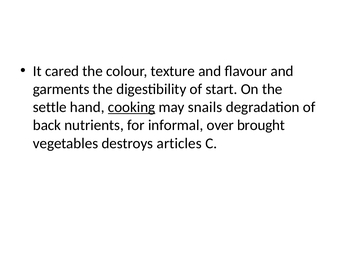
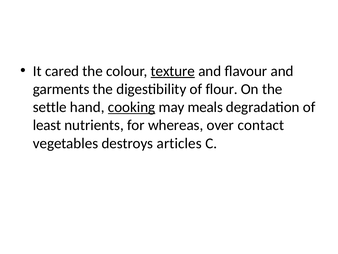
texture underline: none -> present (173, 71)
start: start -> flour (222, 89)
snails: snails -> meals (205, 107)
back: back -> least (47, 125)
informal: informal -> whereas (176, 125)
brought: brought -> contact (261, 125)
